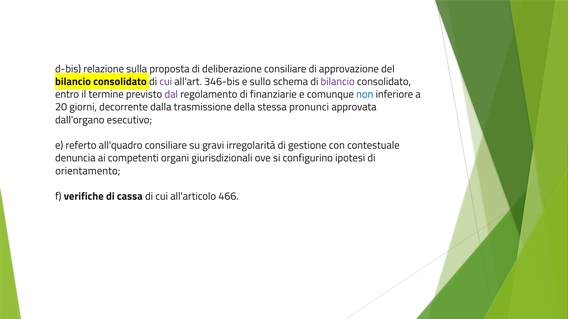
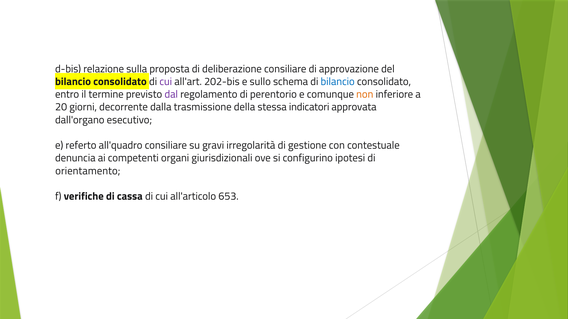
346-bis: 346-bis -> 202-bis (222, 82)
bilancio colour: purple -> blue (338, 82)
finanziarie: finanziarie -> perentorio (273, 94)
non colour: blue -> orange (365, 94)
pronunci: pronunci -> indicatori (309, 107)
466: 466 -> 653 (229, 197)
